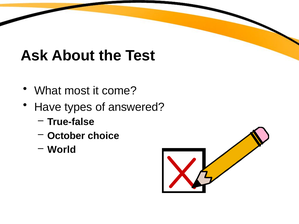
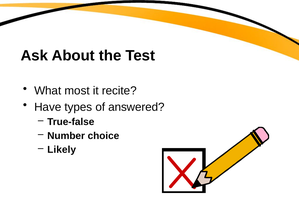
come: come -> recite (119, 91)
October: October -> Number (66, 136)
World: World -> Likely (62, 150)
